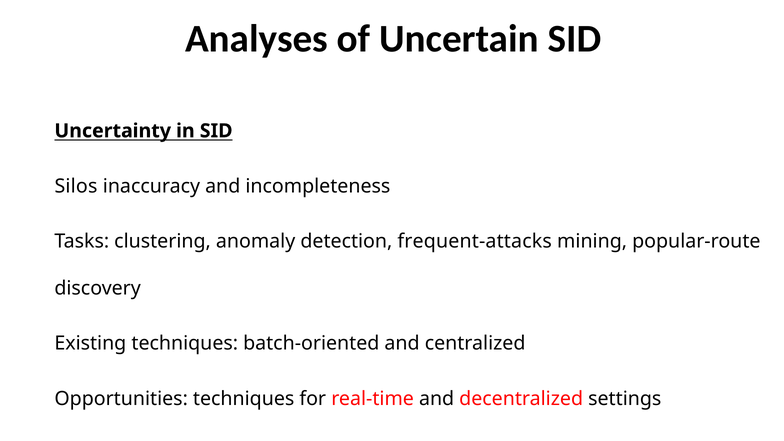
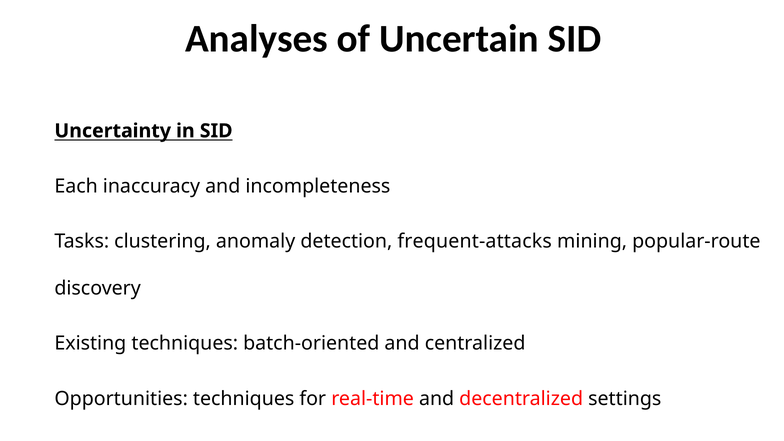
Silos: Silos -> Each (76, 186)
